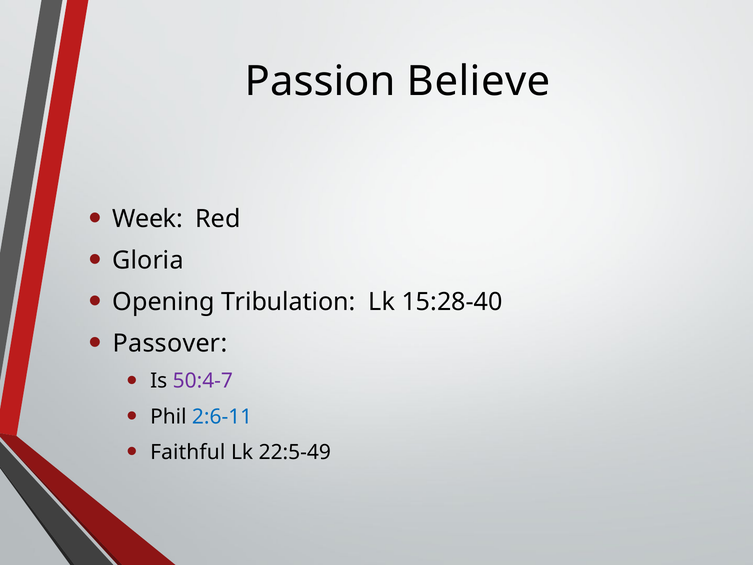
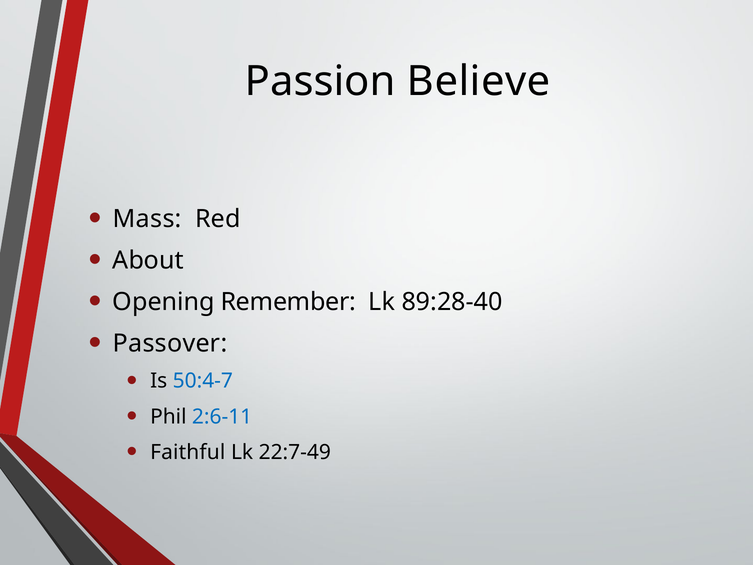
Week: Week -> Mass (147, 219)
Gloria: Gloria -> About (148, 260)
Tribulation: Tribulation -> Remember (288, 302)
15:28-40: 15:28-40 -> 89:28-40 (452, 302)
50:4-7 colour: purple -> blue (203, 381)
22:5-49: 22:5-49 -> 22:7-49 (295, 452)
